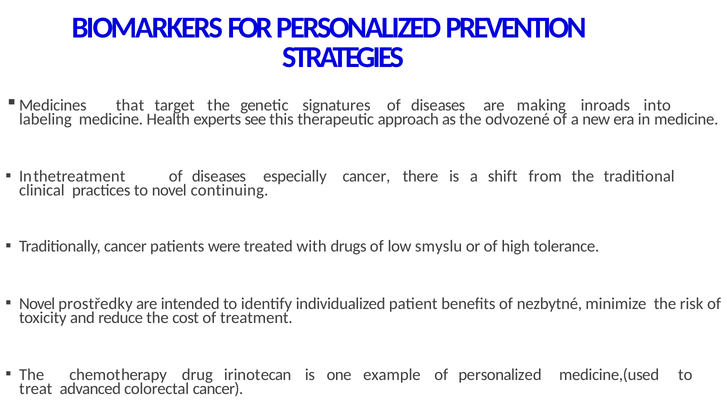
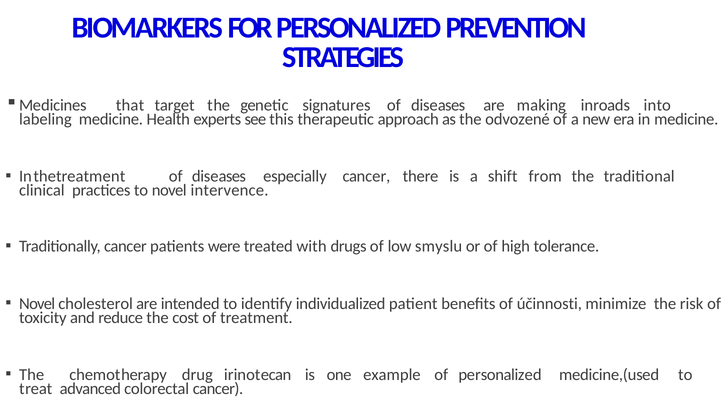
continuing: continuing -> intervence (229, 190)
prostředky: prostředky -> cholesterol (96, 304)
nezbytné: nezbytné -> účinnosti (549, 304)
